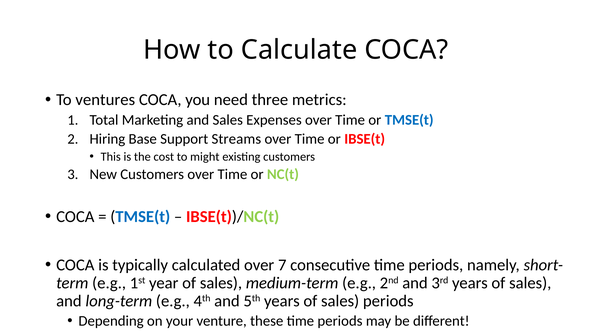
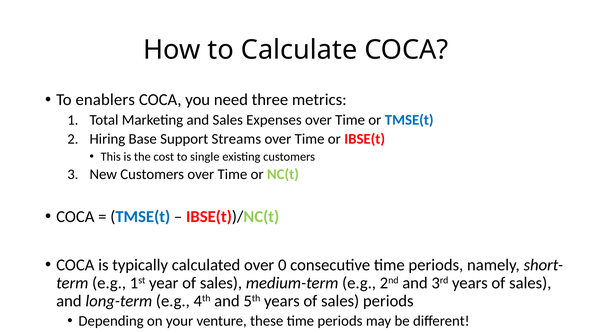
ventures: ventures -> enablers (105, 100)
might: might -> single (205, 157)
7: 7 -> 0 (282, 265)
